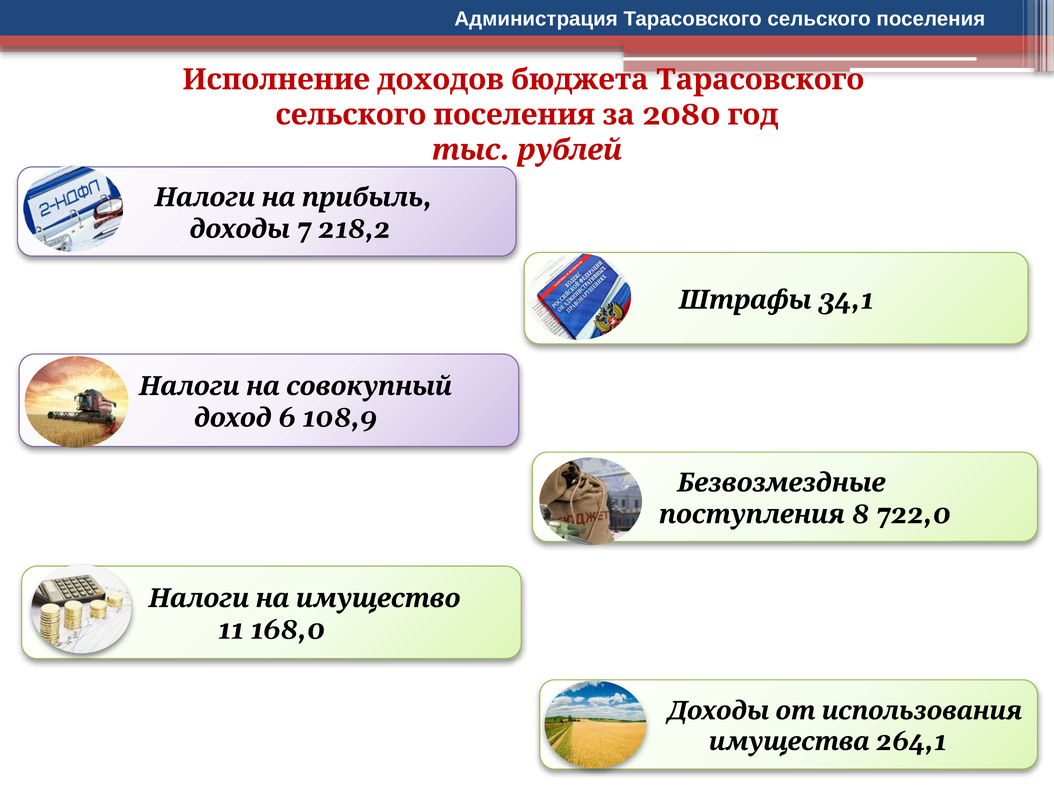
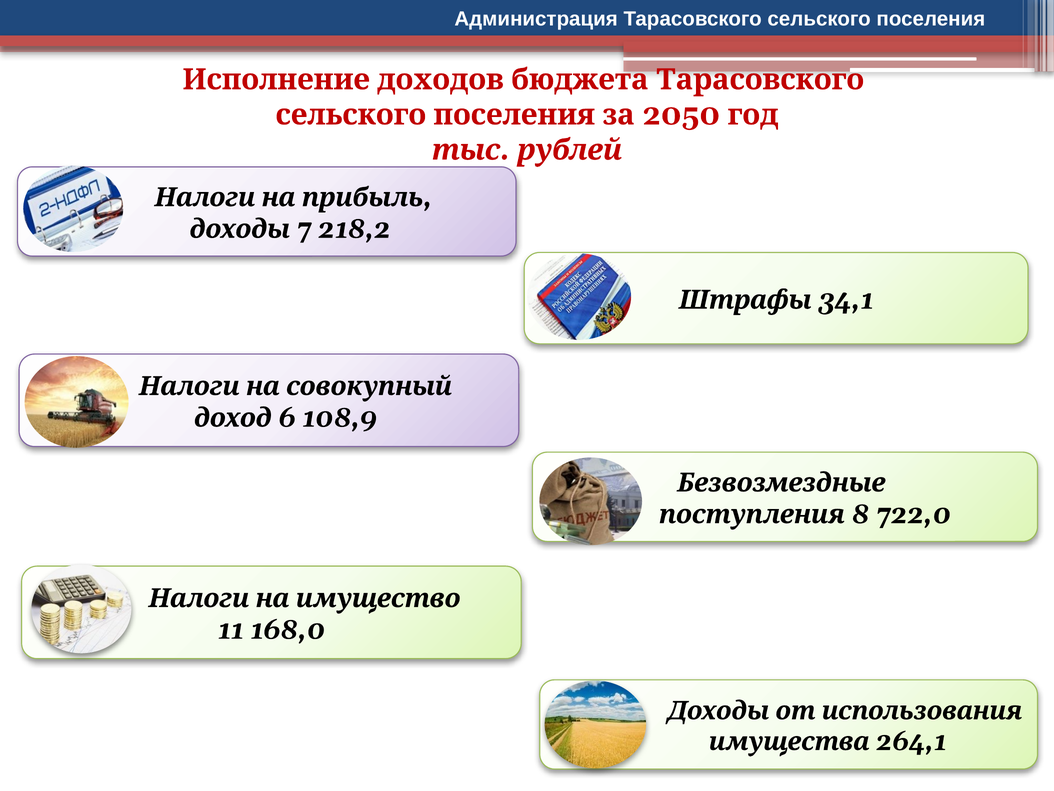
2080: 2080 -> 2050 (681, 115)
